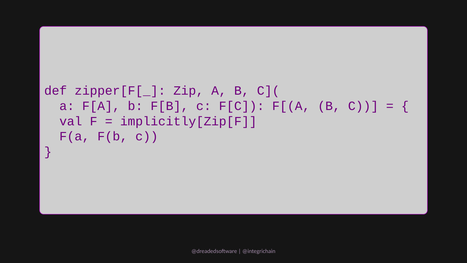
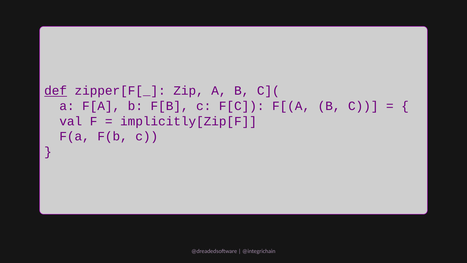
def underline: none -> present (56, 91)
